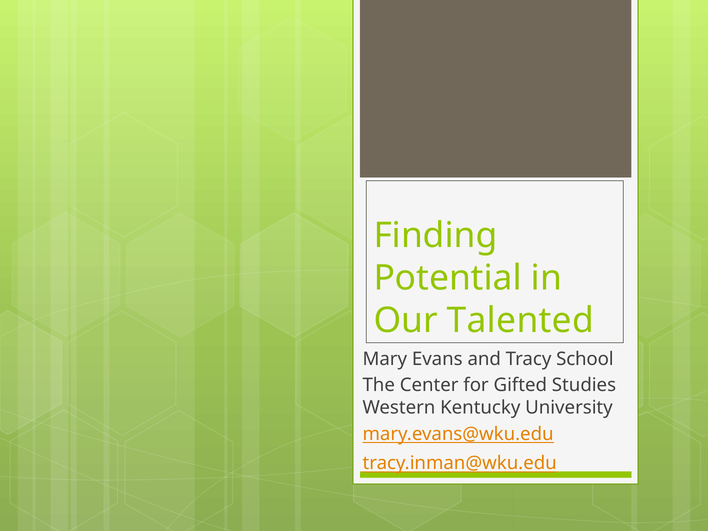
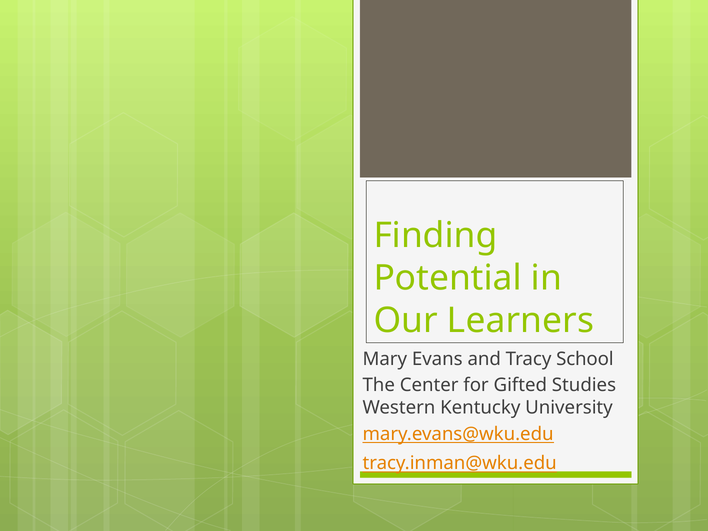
Talented: Talented -> Learners (520, 320)
